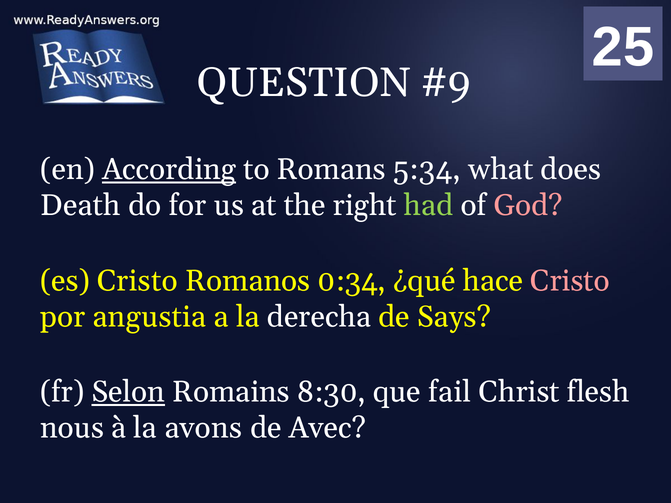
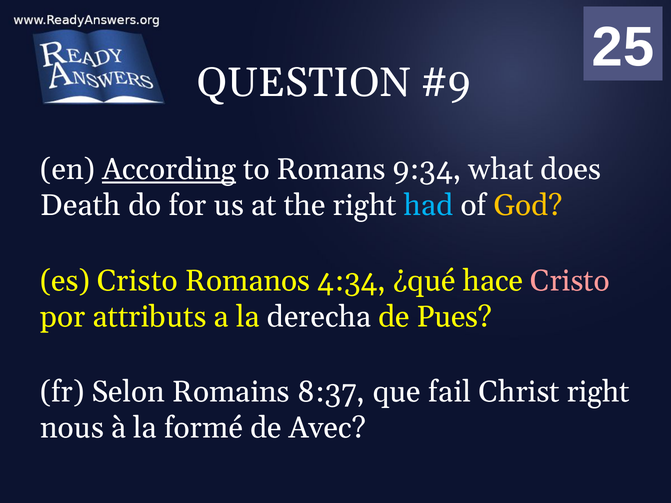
5:34: 5:34 -> 9:34 (427, 170)
had colour: light green -> light blue (429, 206)
God colour: pink -> yellow (528, 206)
0:34: 0:34 -> 4:34 (352, 281)
angustia: angustia -> attributs (150, 317)
Says: Says -> Pues (454, 317)
Selon underline: present -> none (128, 392)
8:30: 8:30 -> 8:37 (331, 392)
Christ flesh: flesh -> right (598, 392)
avons: avons -> formé (203, 428)
